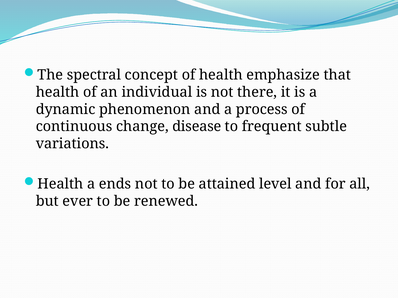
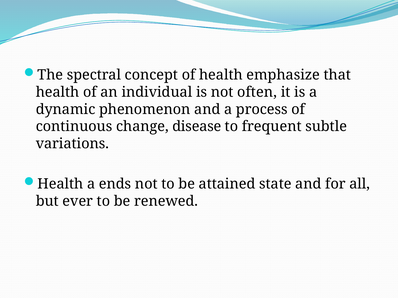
there: there -> often (257, 92)
level: level -> state (275, 184)
